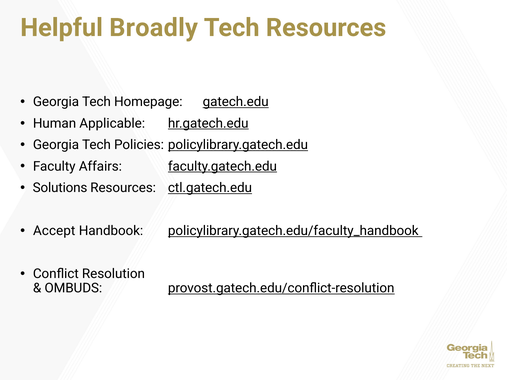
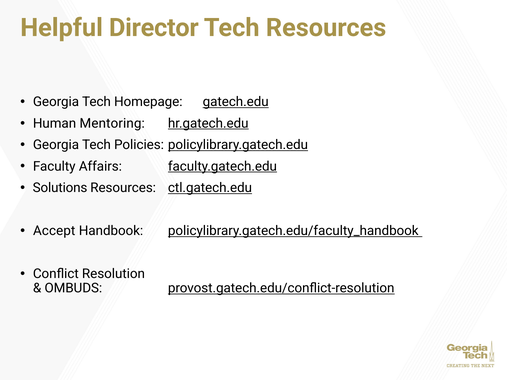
Broadly: Broadly -> Director (154, 28)
Applicable: Applicable -> Mentoring (112, 123)
